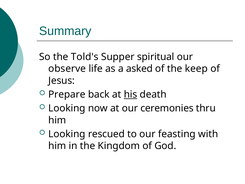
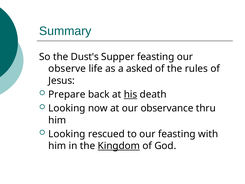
Told's: Told's -> Dust's (85, 57)
Supper spiritual: spiritual -> feasting (156, 57)
keep: keep -> rules (196, 69)
ceremonies: ceremonies -> observance (167, 108)
Kingdom underline: none -> present (119, 146)
